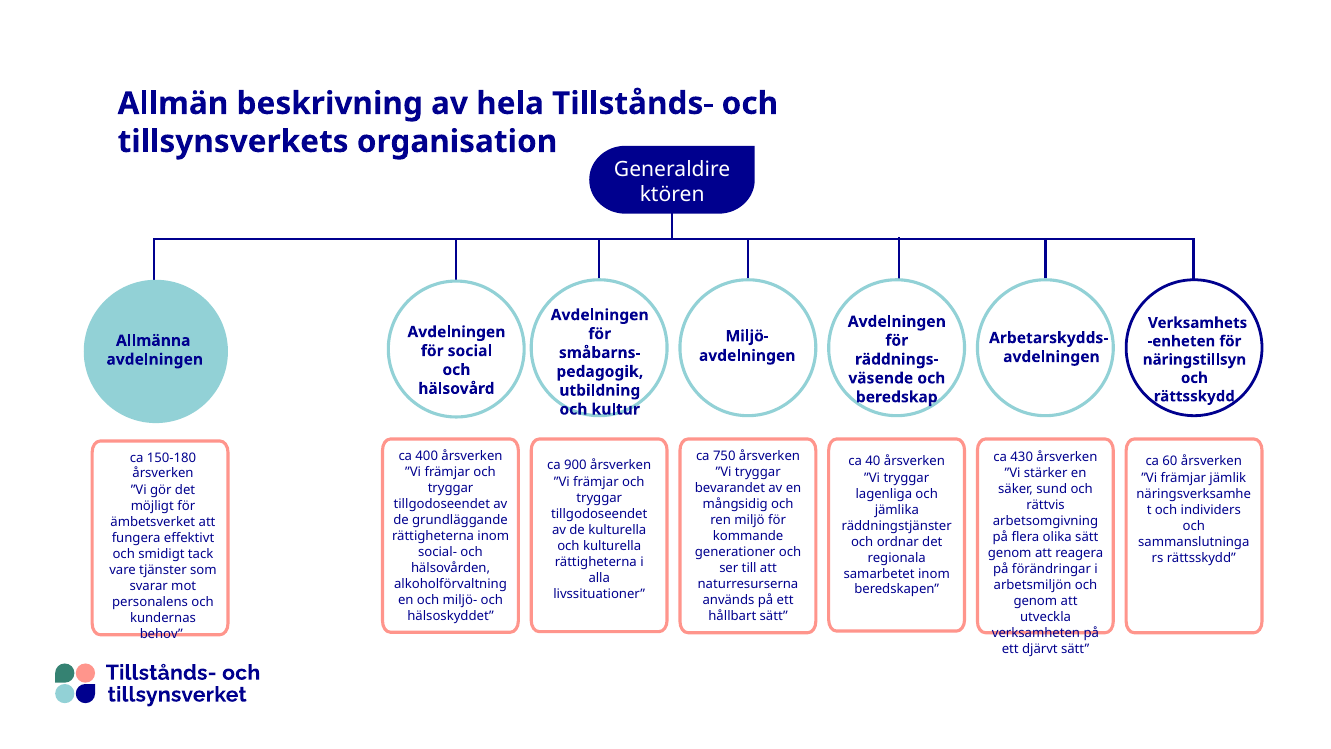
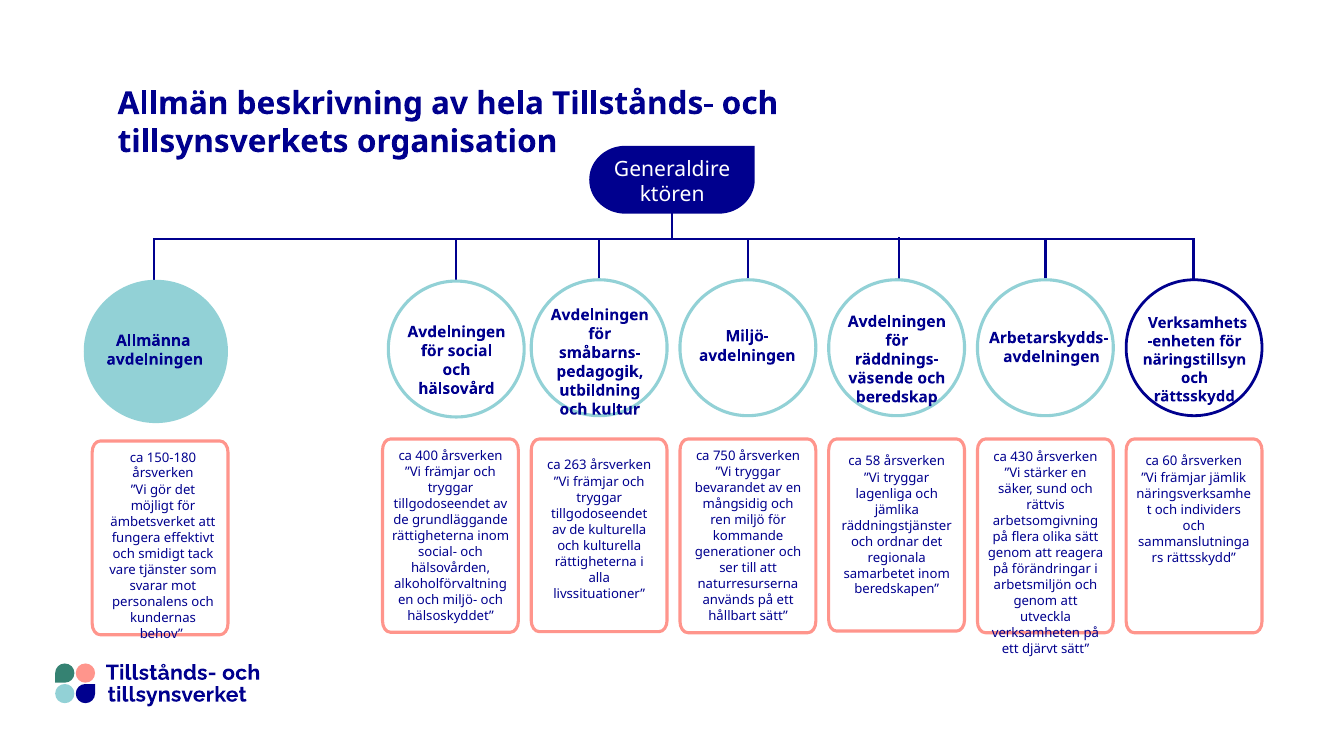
40: 40 -> 58 (873, 461)
900: 900 -> 263 (575, 465)
